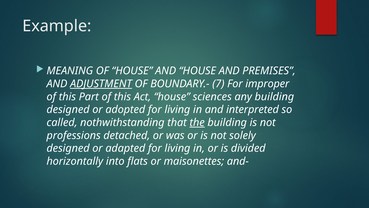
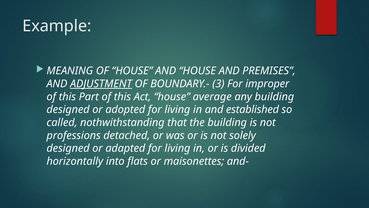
7: 7 -> 3 (218, 84)
sciences: sciences -> average (212, 96)
interpreted: interpreted -> established (253, 109)
the underline: present -> none (197, 122)
